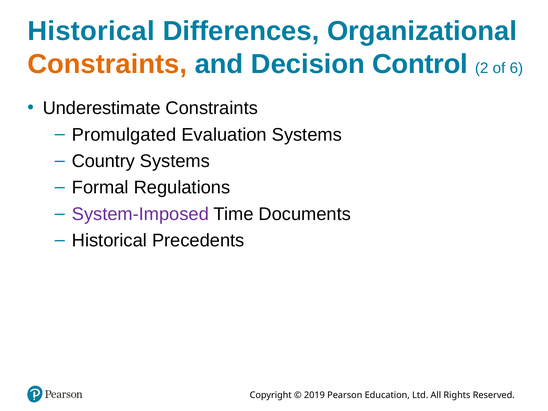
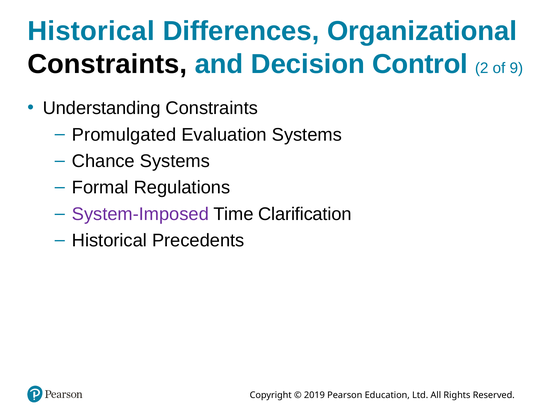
Constraints colour: orange -> black (107, 64)
6: 6 -> 9 (516, 68)
Underestimate: Underestimate -> Understanding (102, 108)
Country: Country -> Chance (103, 161)
Documents: Documents -> Clarification (305, 214)
